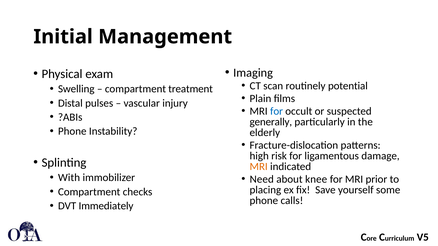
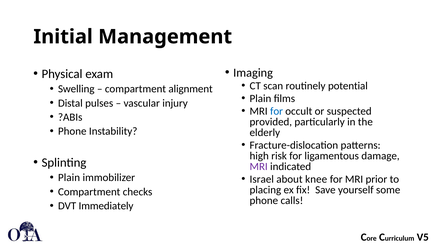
treatment: treatment -> alignment (191, 89)
generally: generally -> provided (271, 122)
MRI colour: orange -> purple (259, 167)
With: With -> Plain (69, 178)
Need: Need -> Israel (262, 179)
